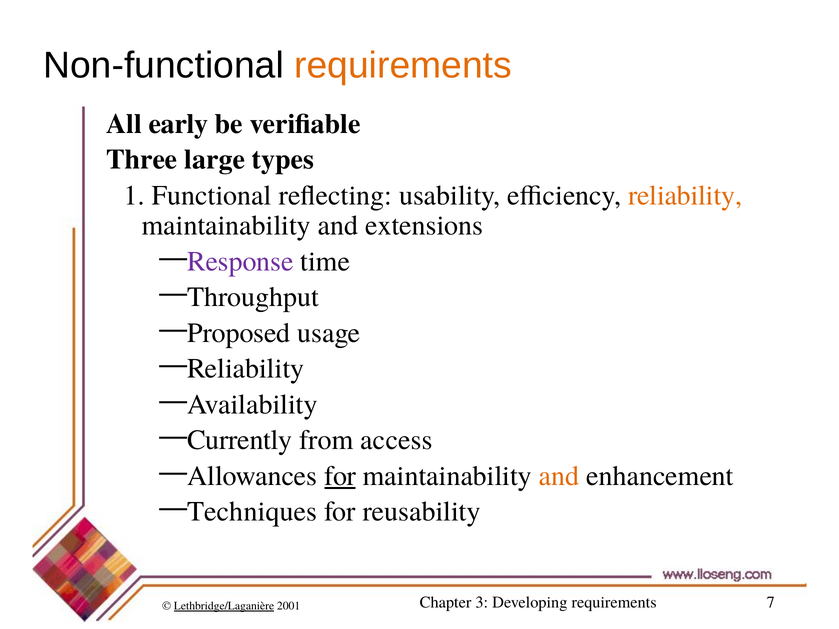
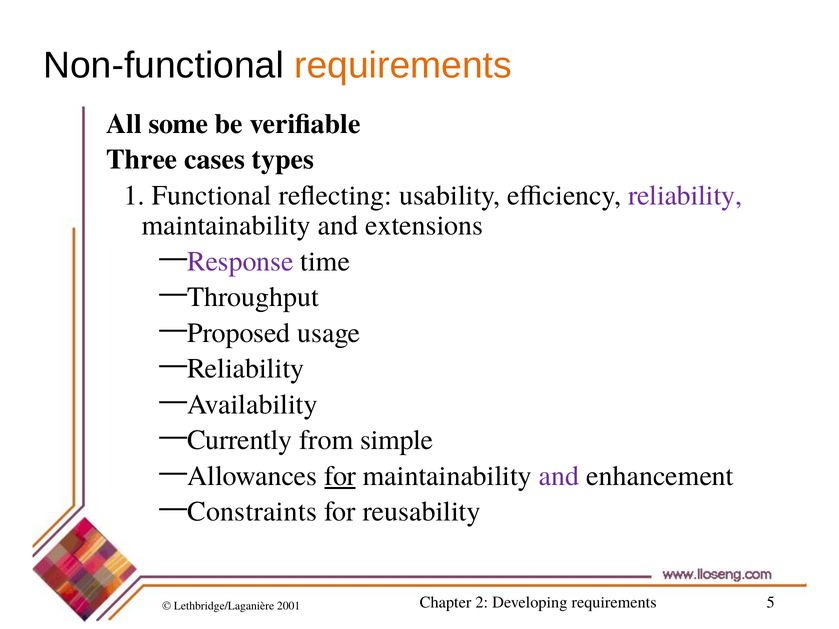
early: early -> some (179, 124)
large: large -> cases (215, 160)
reliability colour: orange -> purple (685, 196)
access: access -> simple (397, 440)
and colour: orange -> purple (559, 476)
Techniques: Techniques -> Constraints (252, 512)
3: 3 -> 2 (482, 602)
7: 7 -> 5 (771, 602)
Lethbridge/Laganière underline: present -> none (224, 606)
